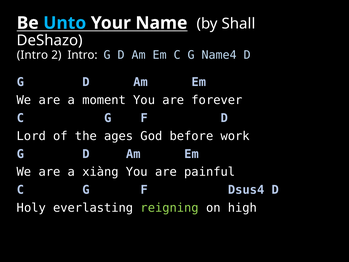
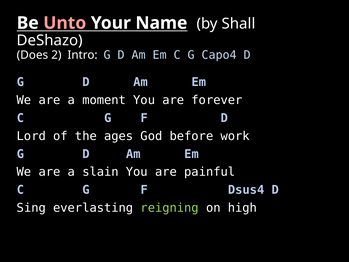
Unto colour: light blue -> pink (65, 23)
Intro: Intro -> Does (32, 55)
Name4: Name4 -> Capo4 (219, 55)
xiàng: xiàng -> slain (100, 172)
Holy: Holy -> Sing (31, 208)
